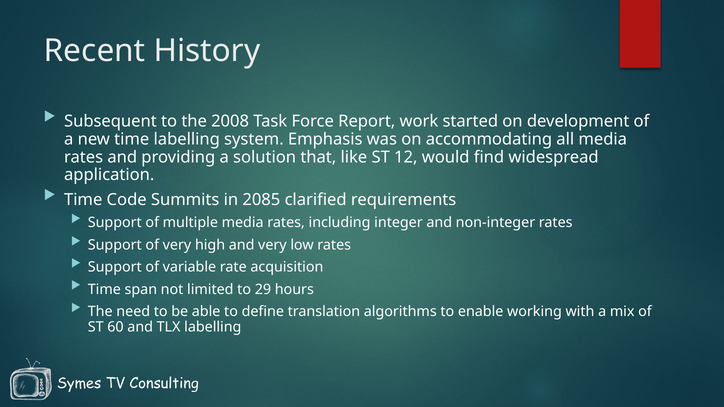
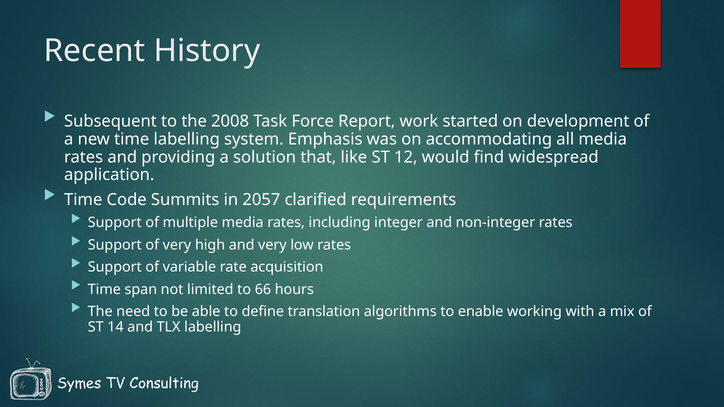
2085: 2085 -> 2057 (261, 200)
29: 29 -> 66 (263, 290)
60: 60 -> 14 (115, 327)
